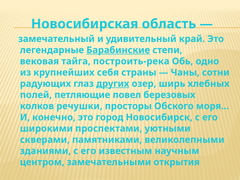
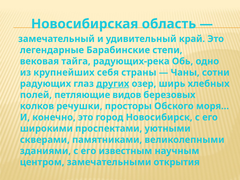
Барабинские underline: present -> none (118, 50)
построить-река: построить-река -> радующих-река (131, 61)
повел: повел -> видов (127, 95)
